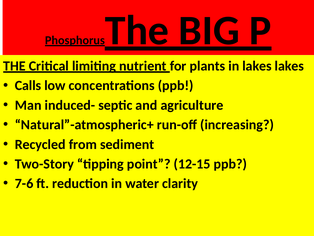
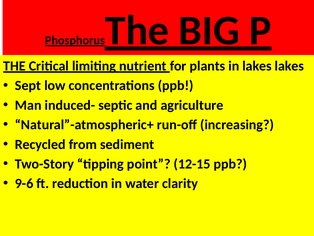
Calls: Calls -> Sept (28, 85)
7-6: 7-6 -> 9-6 (24, 183)
